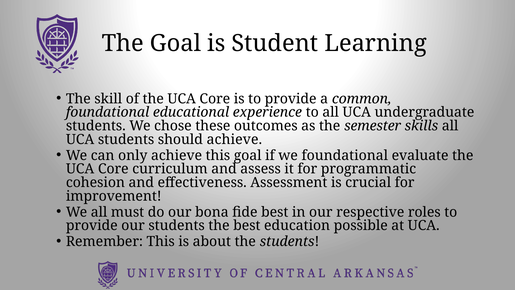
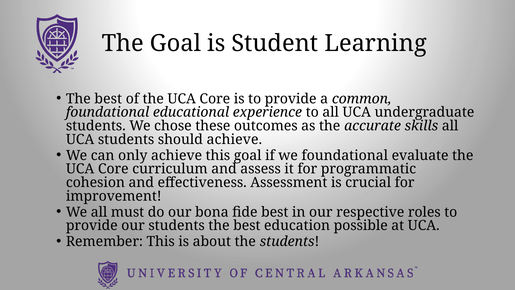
skill: skill -> best (108, 99)
semester: semester -> accurate (373, 126)
